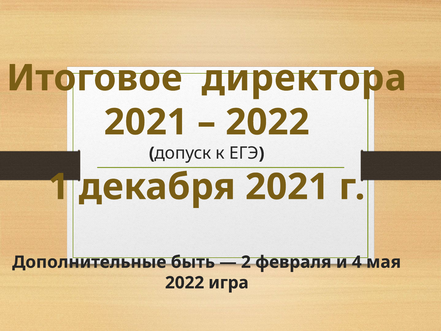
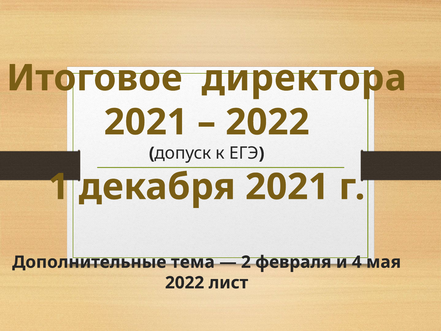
быть: быть -> тема (193, 262)
игра: игра -> лист (228, 283)
